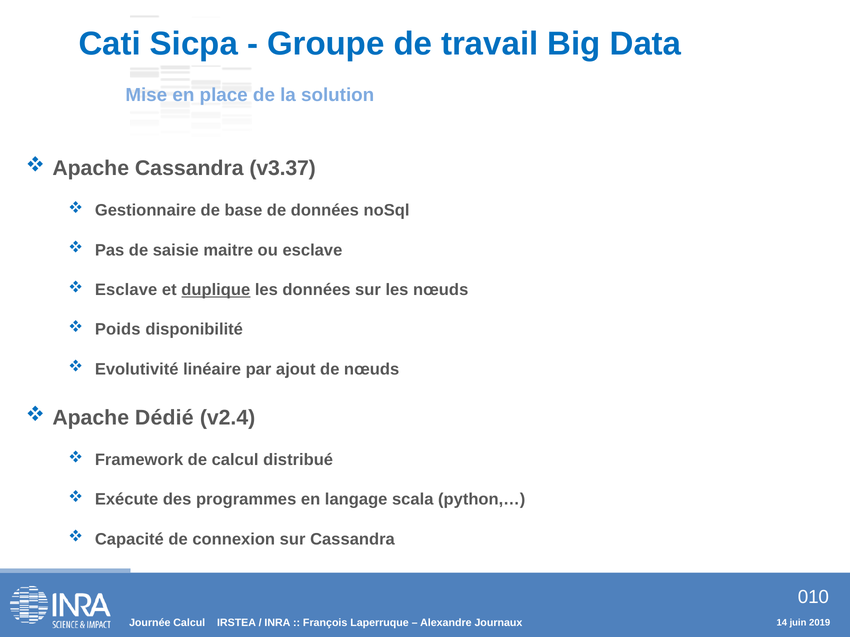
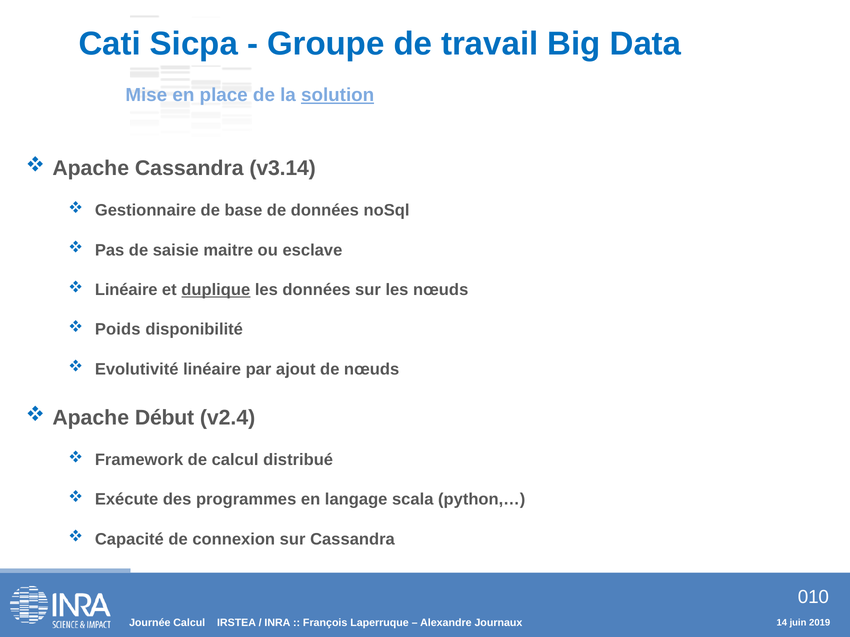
solution underline: none -> present (338, 95)
v3.37: v3.37 -> v3.14 (283, 169)
Esclave: Esclave -> Linéaire (126, 290)
Dédié: Dédié -> Début (165, 418)
